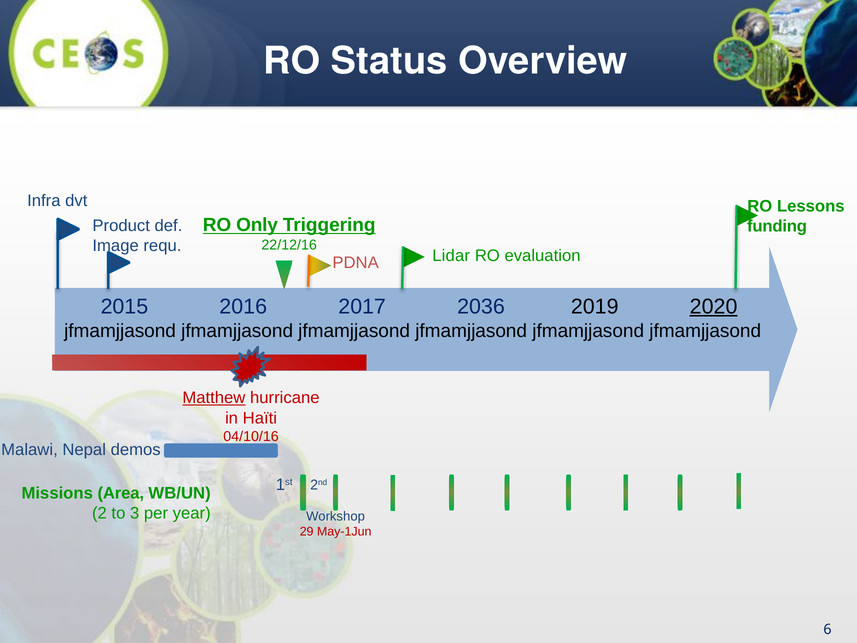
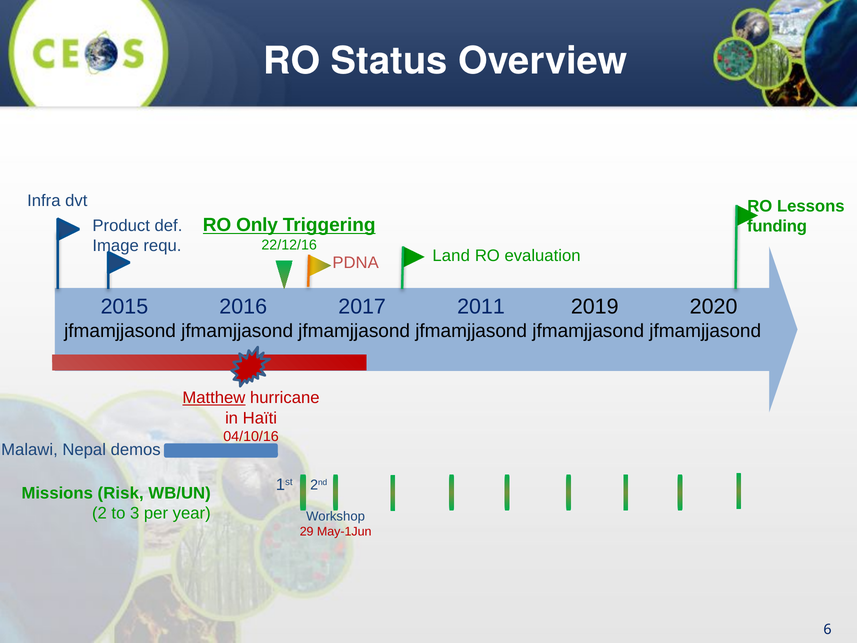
Lidar: Lidar -> Land (451, 256)
2036: 2036 -> 2011 (481, 307)
2020 underline: present -> none (714, 307)
Area: Area -> Risk (121, 493)
